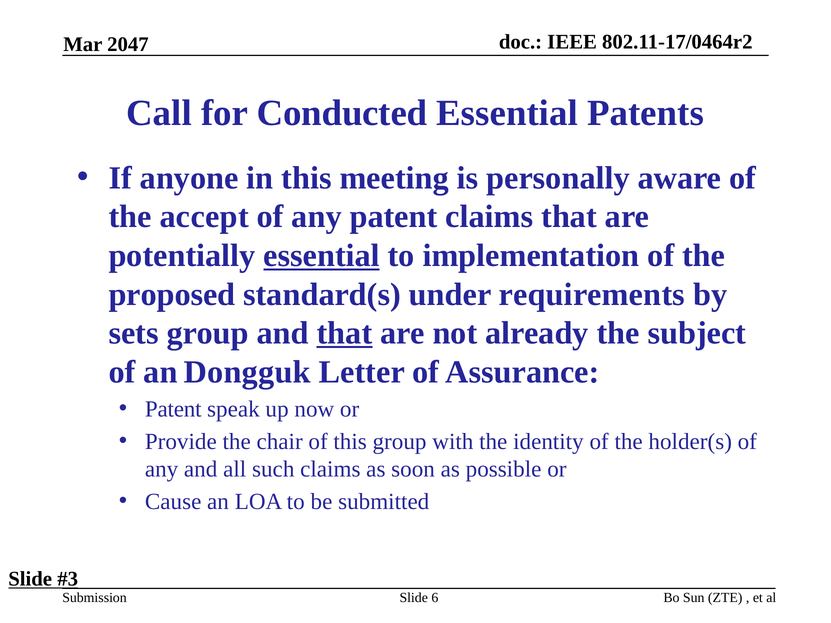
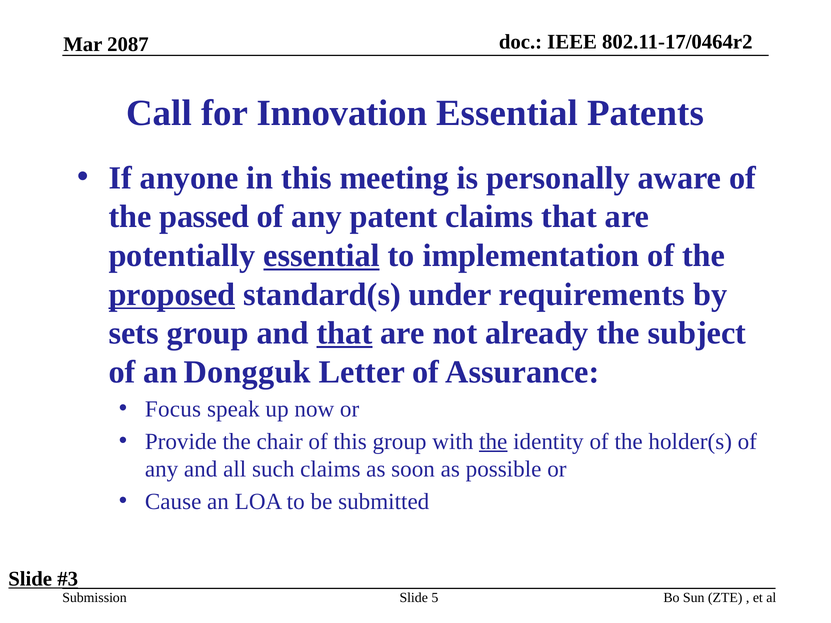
2047: 2047 -> 2087 (128, 44)
Conducted: Conducted -> Innovation (342, 113)
accept: accept -> passed (204, 217)
proposed underline: none -> present (172, 294)
Patent: Patent -> Focus (173, 409)
the underline: none -> present (493, 442)
6: 6 -> 5 (435, 598)
